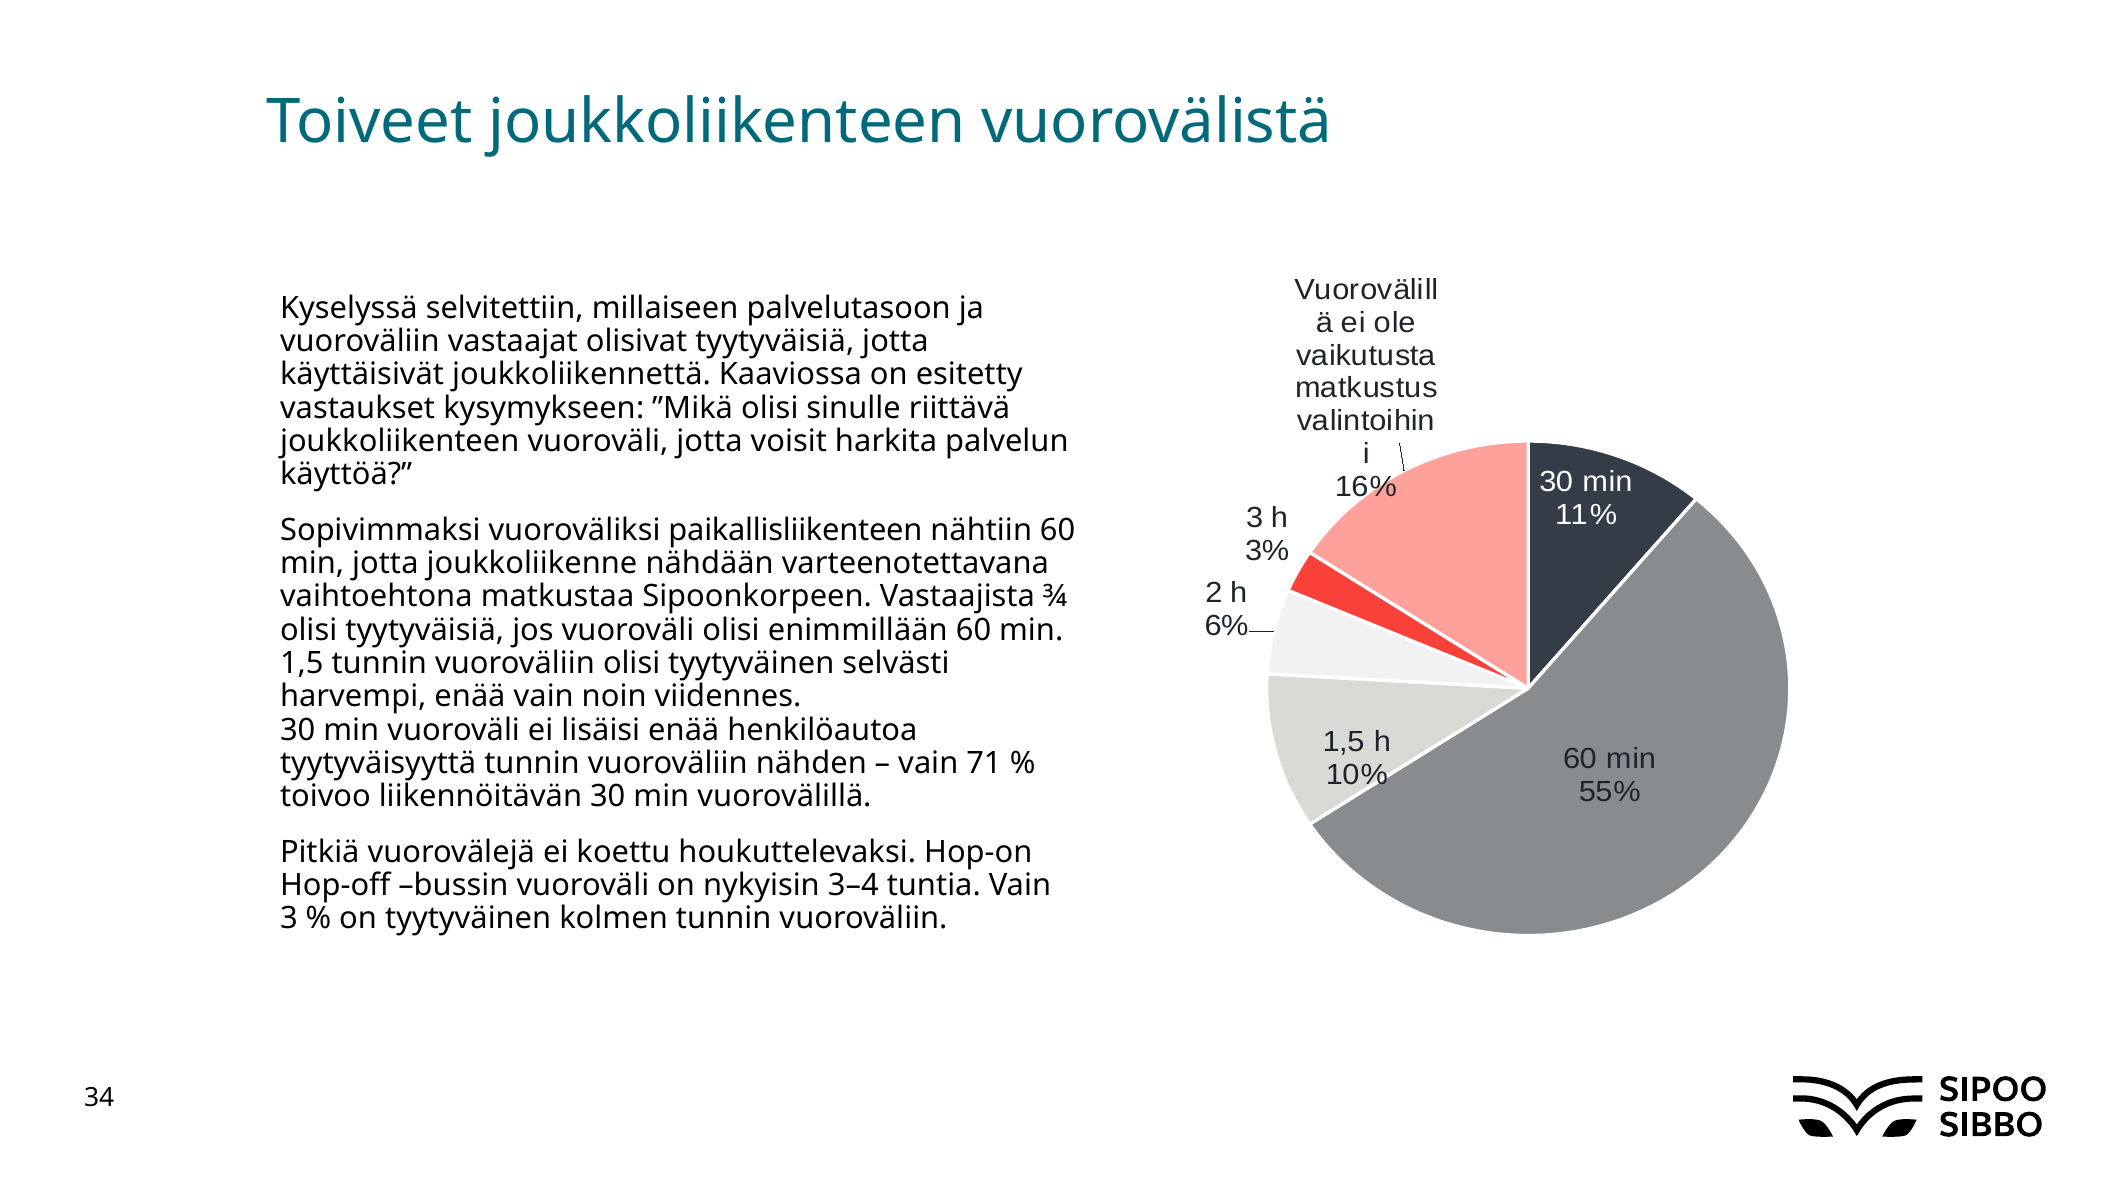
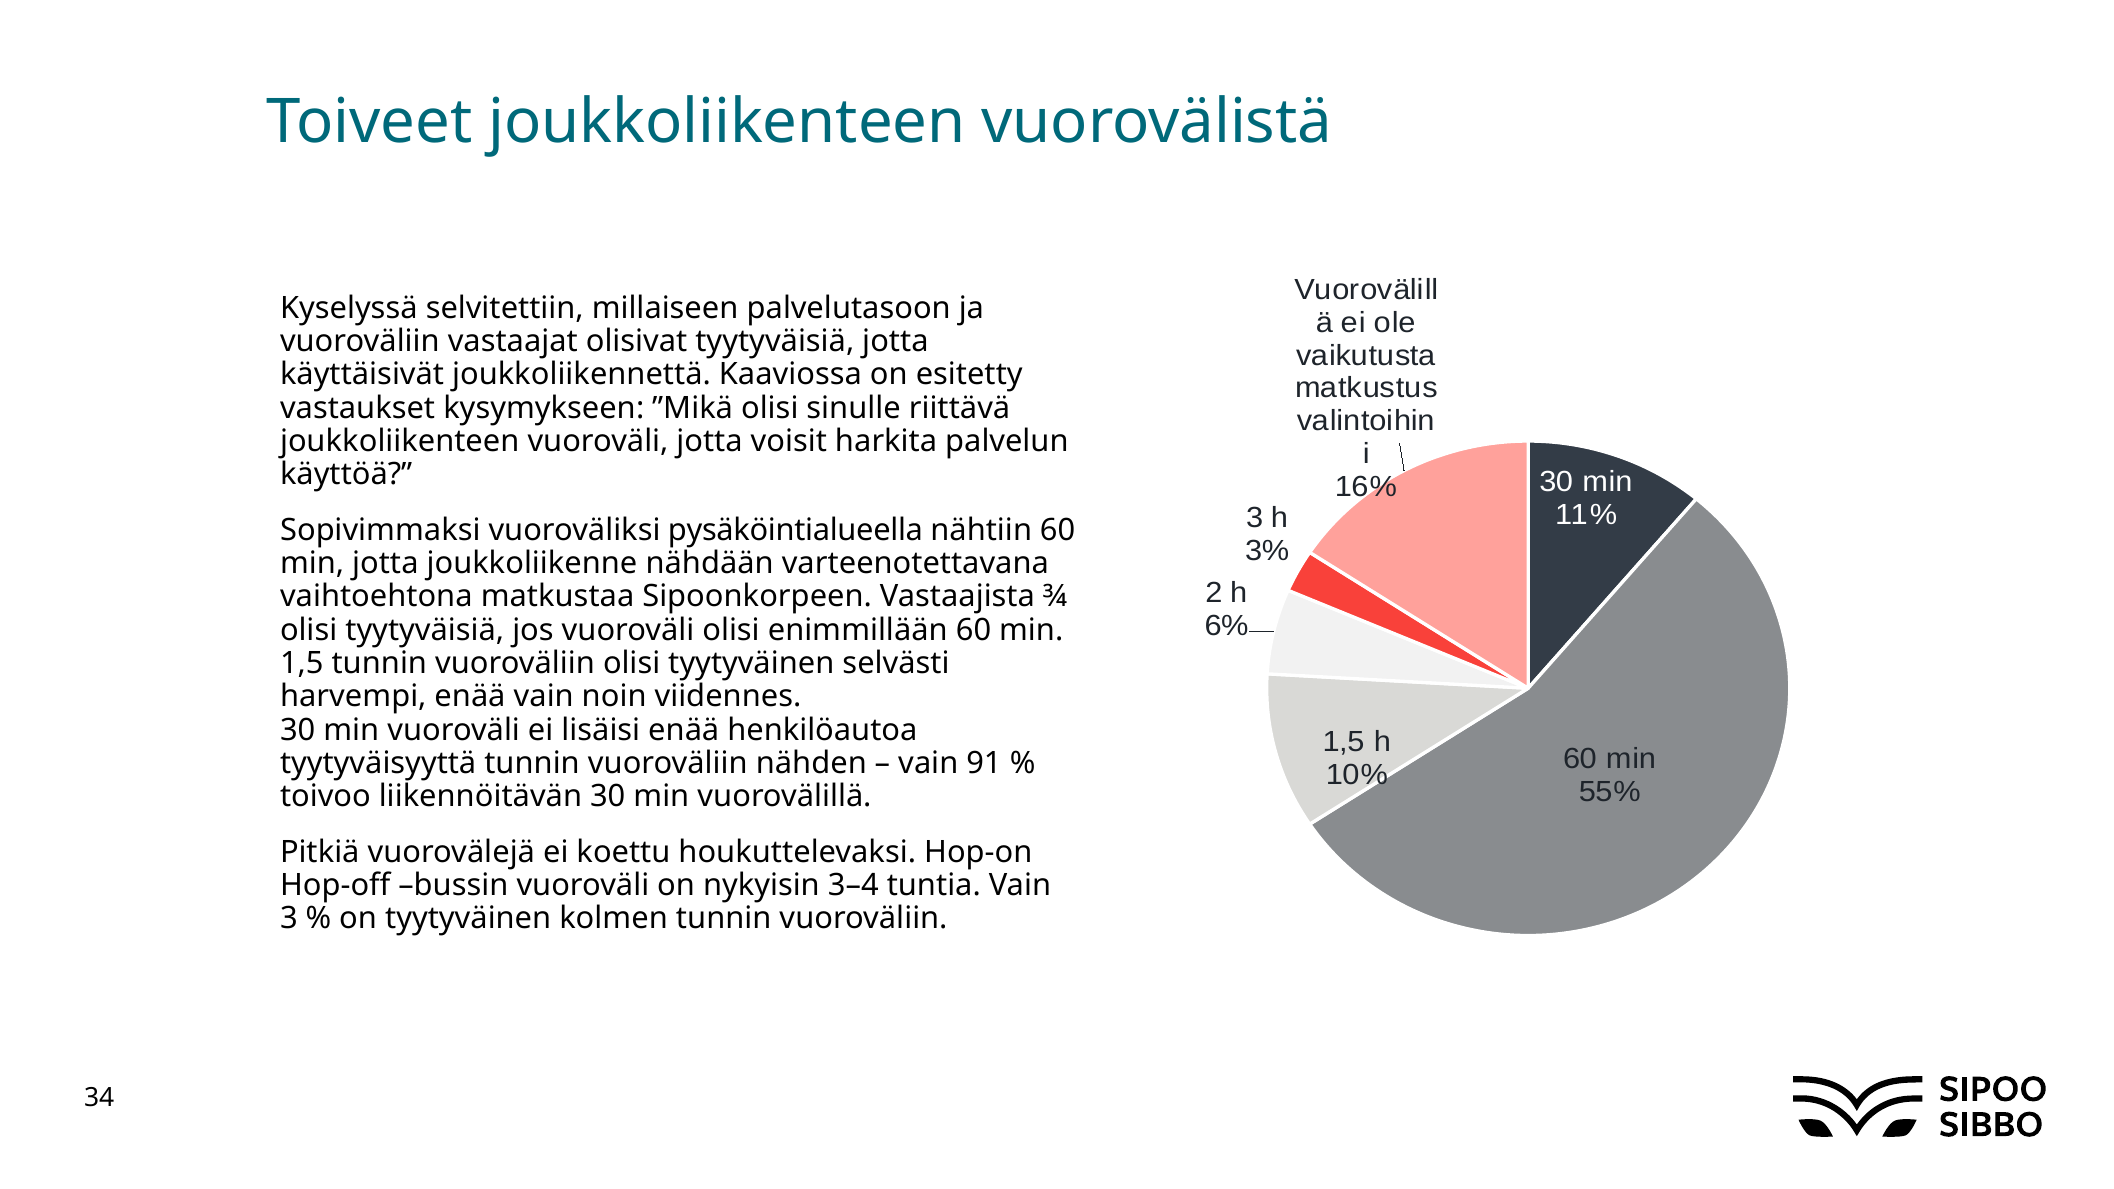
paikallisliikenteen: paikallisliikenteen -> pysäköintialueella (795, 530)
71: 71 -> 91 (984, 763)
